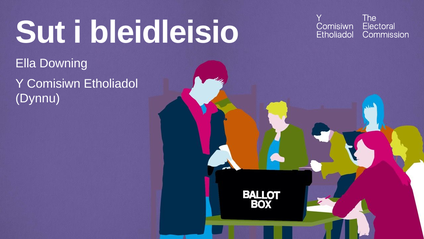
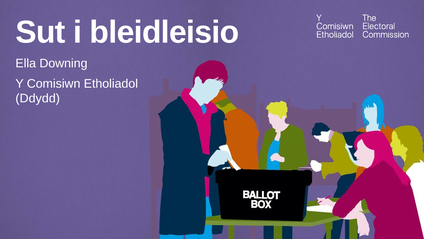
Dynnu: Dynnu -> Ddydd (38, 98)
